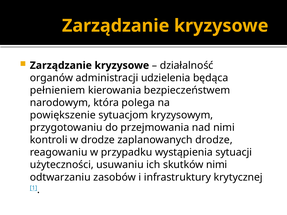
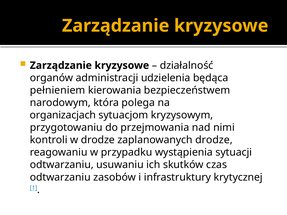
powiększenie: powiększenie -> organizacjach (63, 115)
użyteczności: użyteczności -> odtwarzaniu (62, 165)
skutków nimi: nimi -> czas (217, 165)
